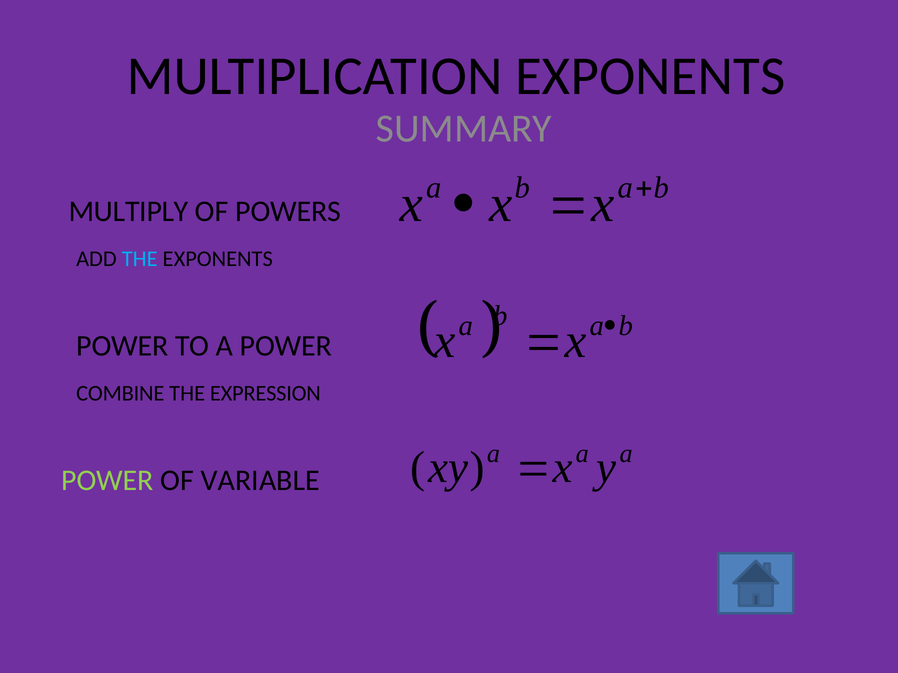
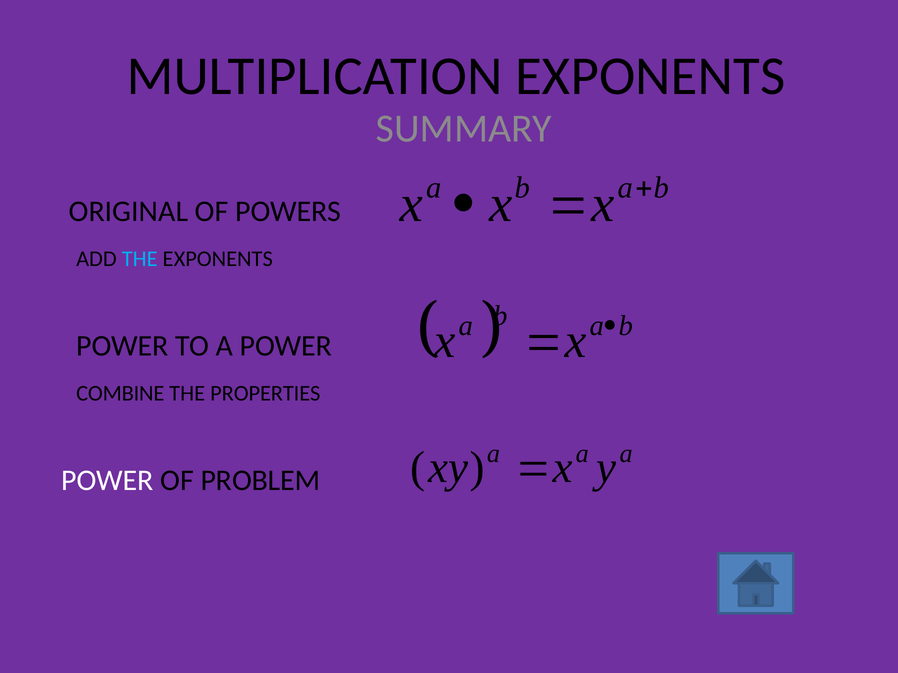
MULTIPLY: MULTIPLY -> ORIGINAL (128, 212)
EXPRESSION: EXPRESSION -> PROPERTIES (265, 394)
POWER colour: light green -> white (107, 481)
VARIABLE: VARIABLE -> PROBLEM (260, 481)
